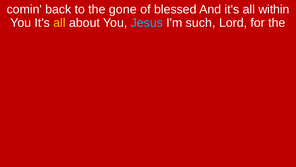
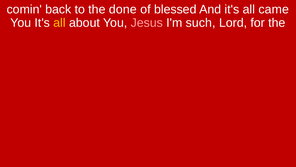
gone: gone -> done (123, 9)
within: within -> came (274, 9)
Jesus colour: light blue -> pink (147, 23)
